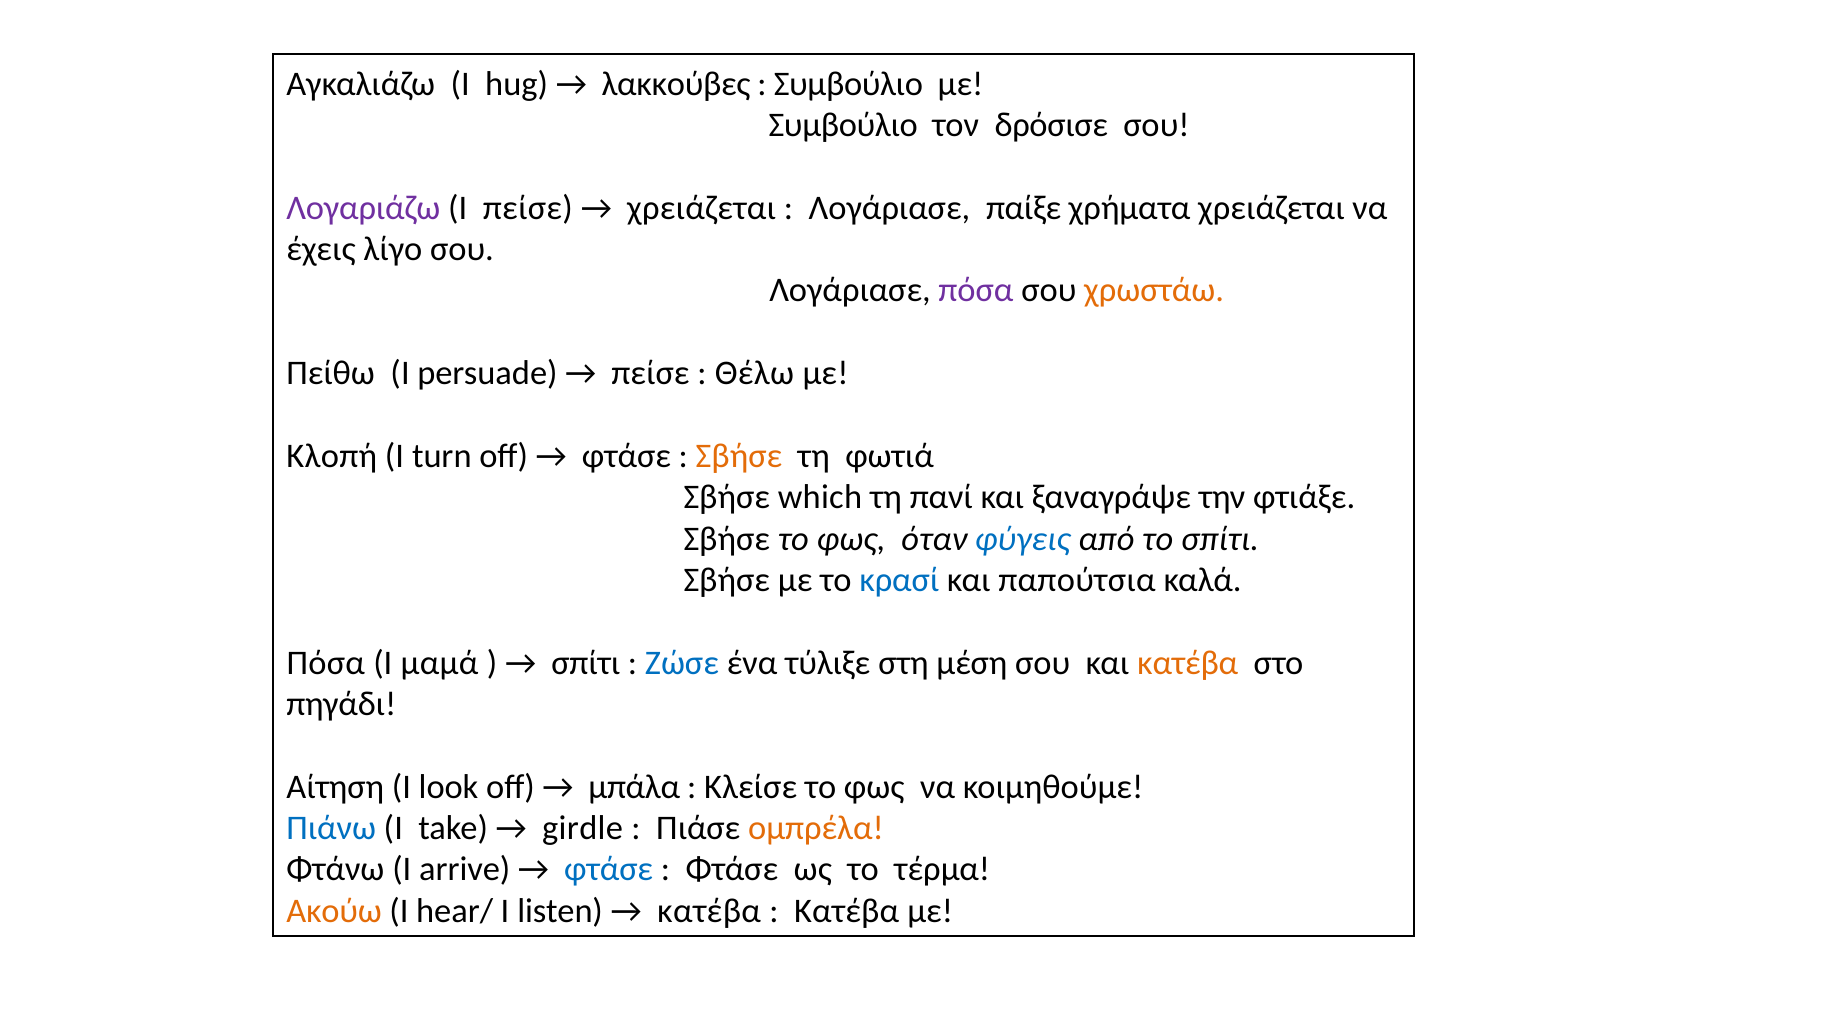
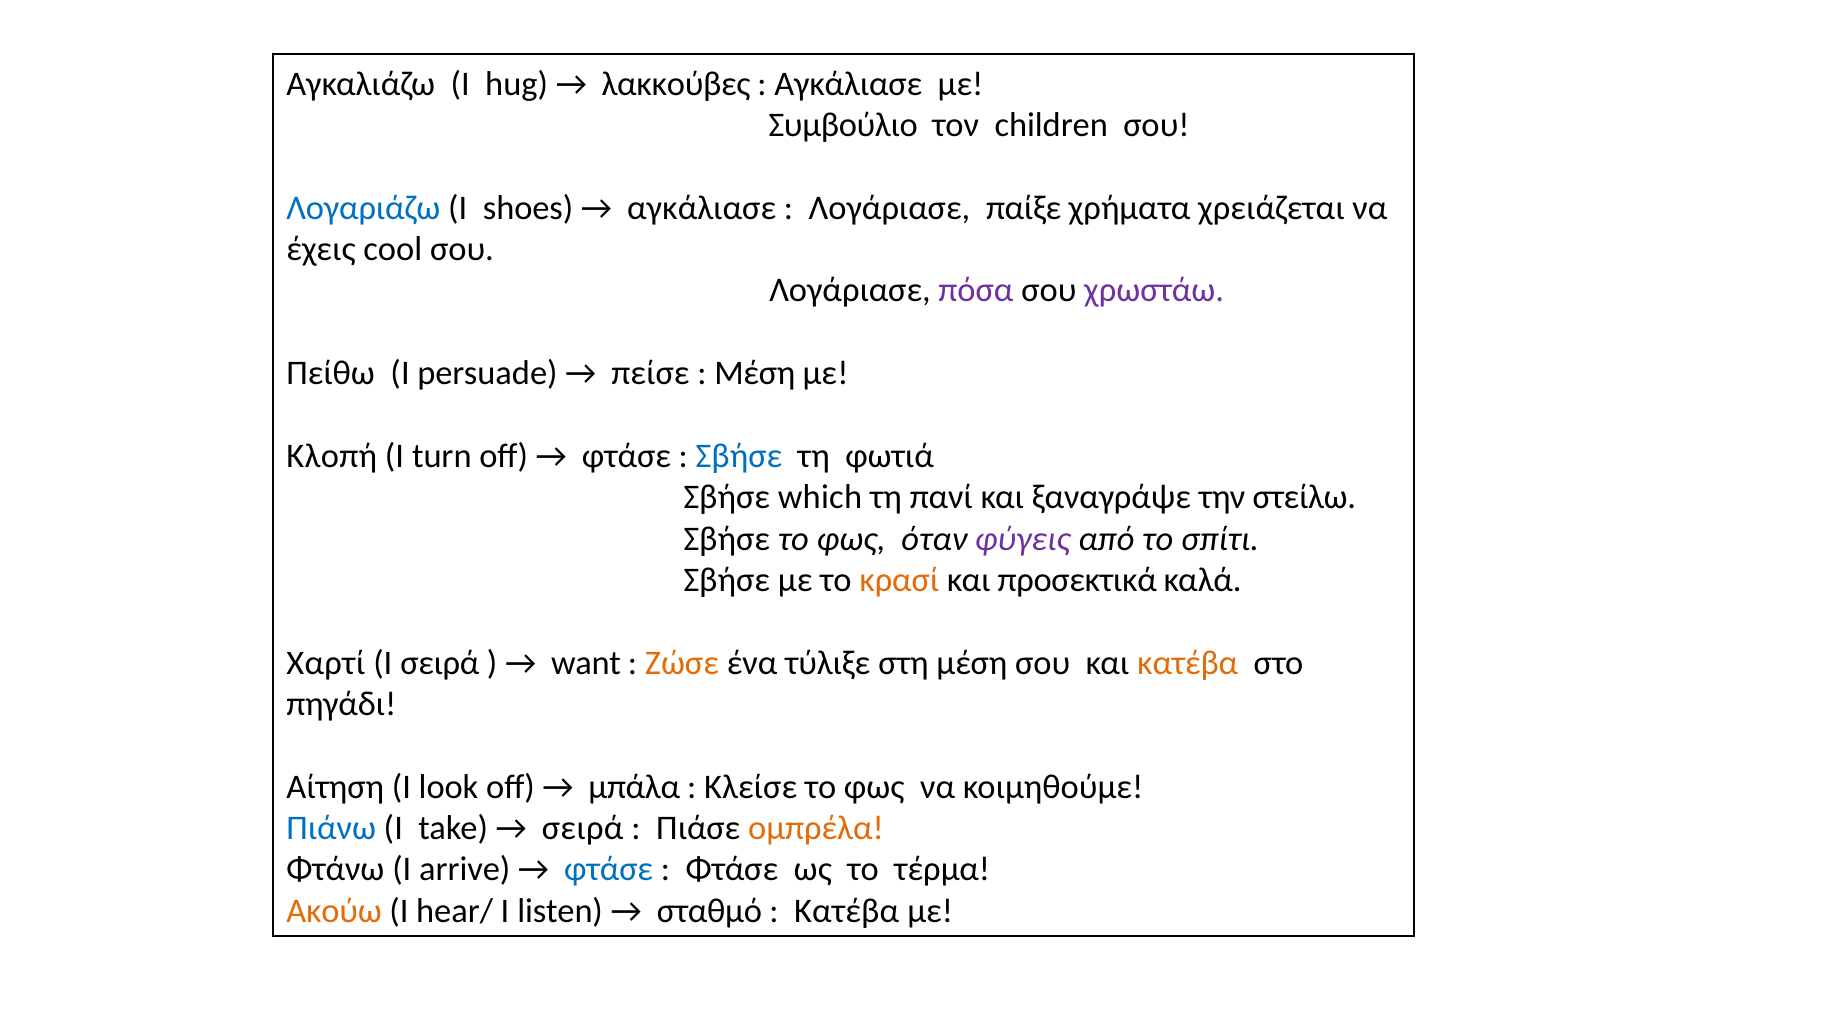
Συμβούλιο: Συμβούλιο -> Αγκάλιασε (848, 84)
δρόσισε: δρόσισε -> children (1051, 125)
Λογαριάζω colour: purple -> blue (363, 208)
I πείσε: πείσε -> shoes (528, 208)
χρειάζεται: χρειάζεται -> αγκάλιασε (702, 208)
λίγο: λίγο -> cool (393, 249)
χρωστάω colour: orange -> purple (1154, 290)
Θέλω: Θέλω -> Μέση (755, 373)
Σβήσε colour: orange -> blue (739, 456)
φτιάξε: φτιάξε -> στείλω (1304, 497)
φύγεις colour: blue -> purple (1023, 539)
κρασί colour: blue -> orange (899, 580)
παπούτσια: παπούτσια -> προσεκτικά (1077, 580)
Πόσα: Πόσα -> Χαρτί (326, 663)
Ι μαμά: μαμά -> σειρά (440, 663)
σπίτι: σπίτι -> want (586, 663)
Ζώσε colour: blue -> orange (682, 663)
girdle: girdle -> σειρά (583, 828)
κατέβα: κατέβα -> σταθμό (709, 911)
